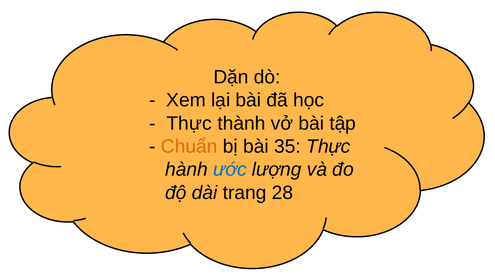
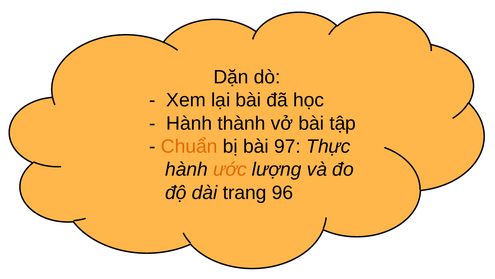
Thực: Thực -> Hành (189, 123)
35: 35 -> 97 (287, 146)
ước colour: blue -> orange (230, 169)
28: 28 -> 96 (283, 192)
